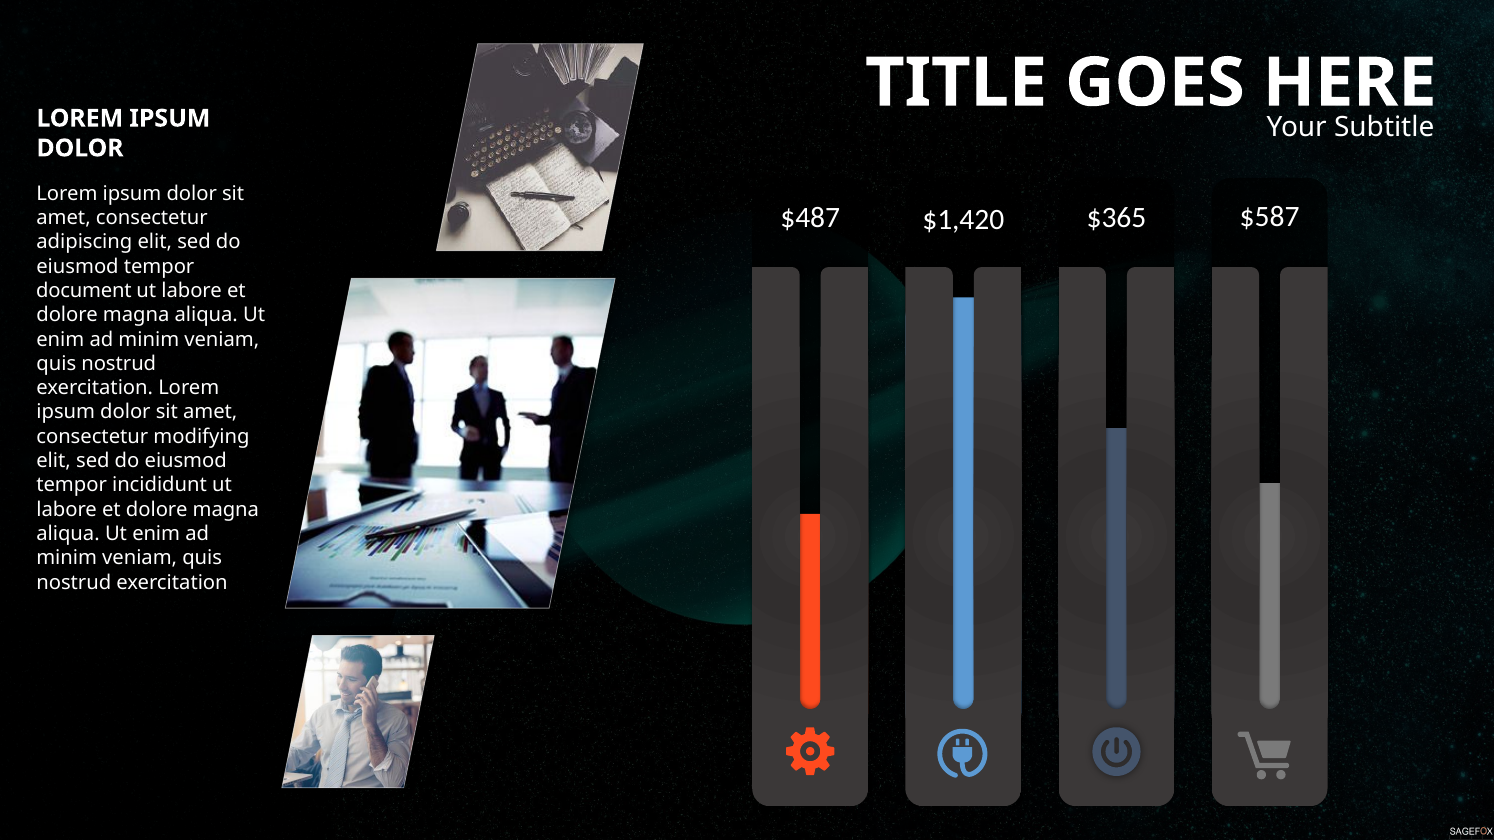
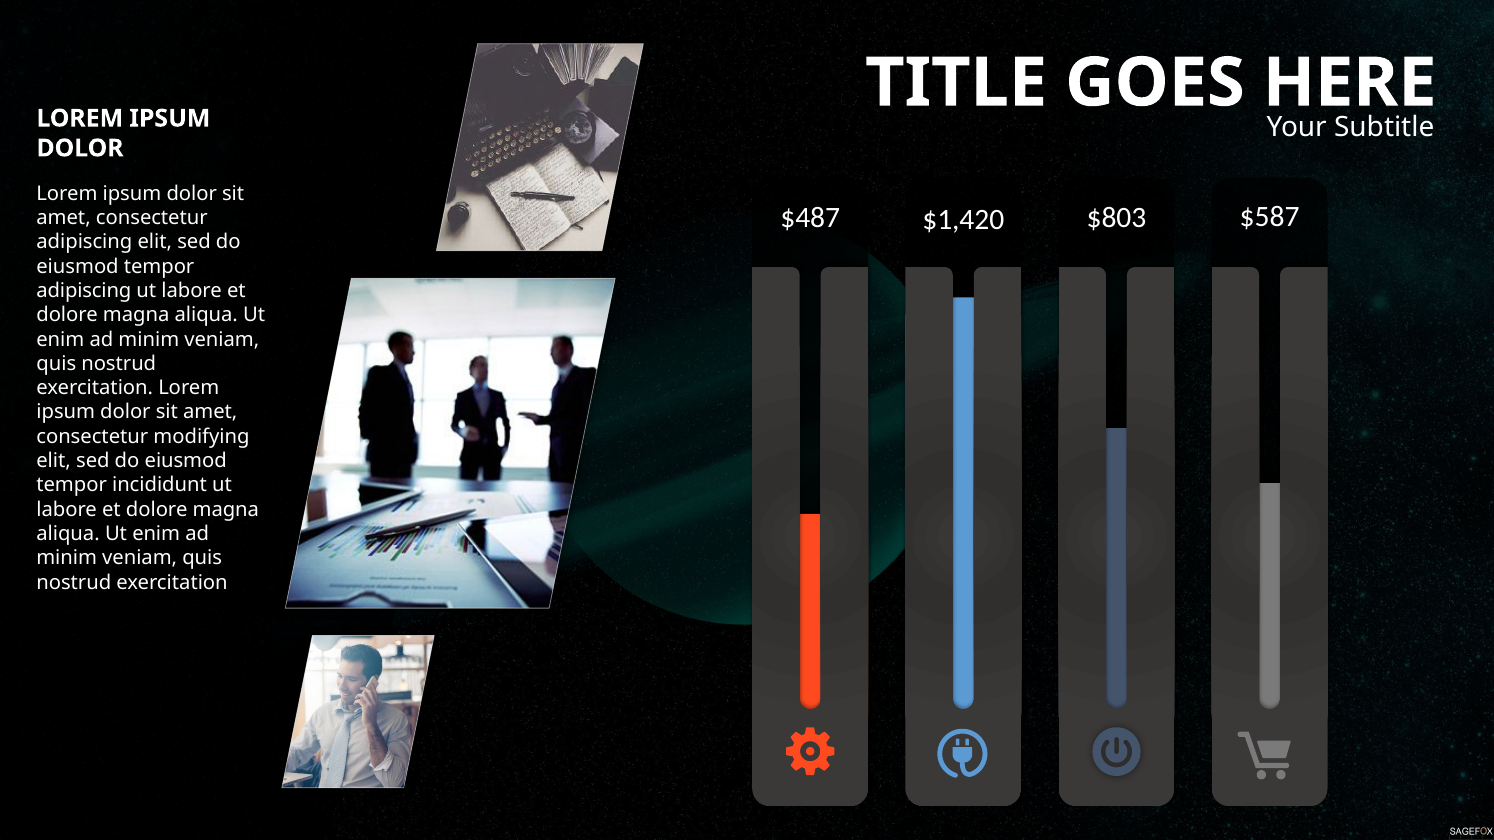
$365: $365 -> $803 (1116, 218)
document: document -> adipiscing (84, 291)
